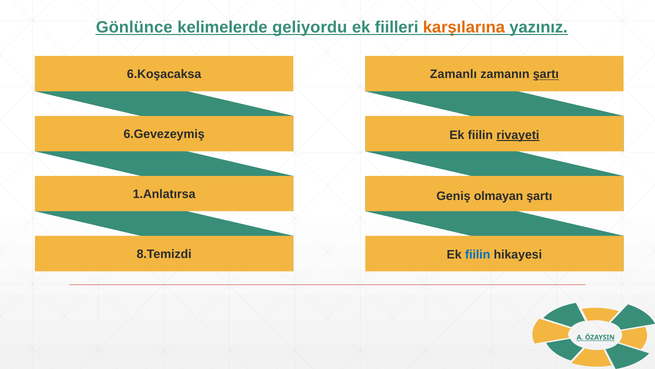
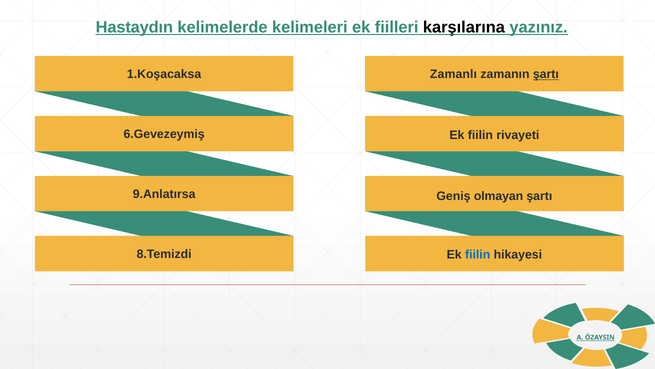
Gönlünce: Gönlünce -> Hastaydın (134, 27)
geliyordu: geliyordu -> kelimeleri (310, 27)
karşılarına colour: orange -> black (464, 27)
6.Koşacaksa: 6.Koşacaksa -> 1.Koşacaksa (164, 74)
rivayeti underline: present -> none (518, 135)
1.Anlatırsa: 1.Anlatırsa -> 9.Anlatırsa (164, 194)
